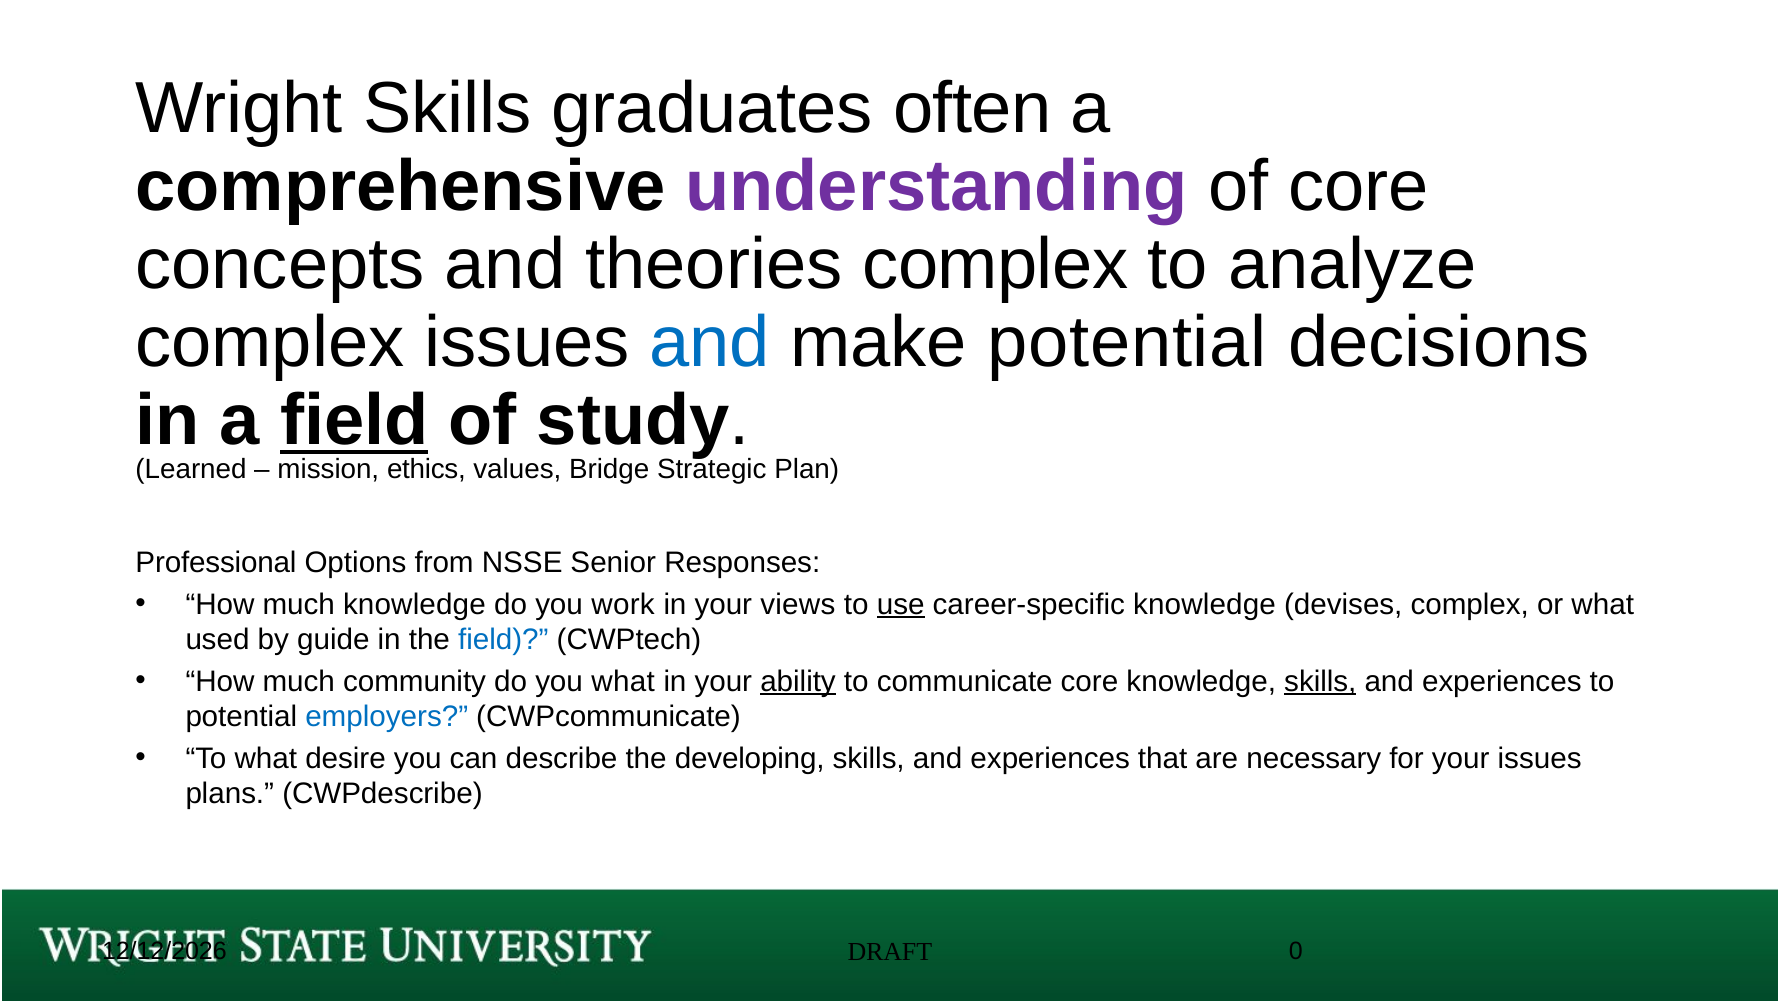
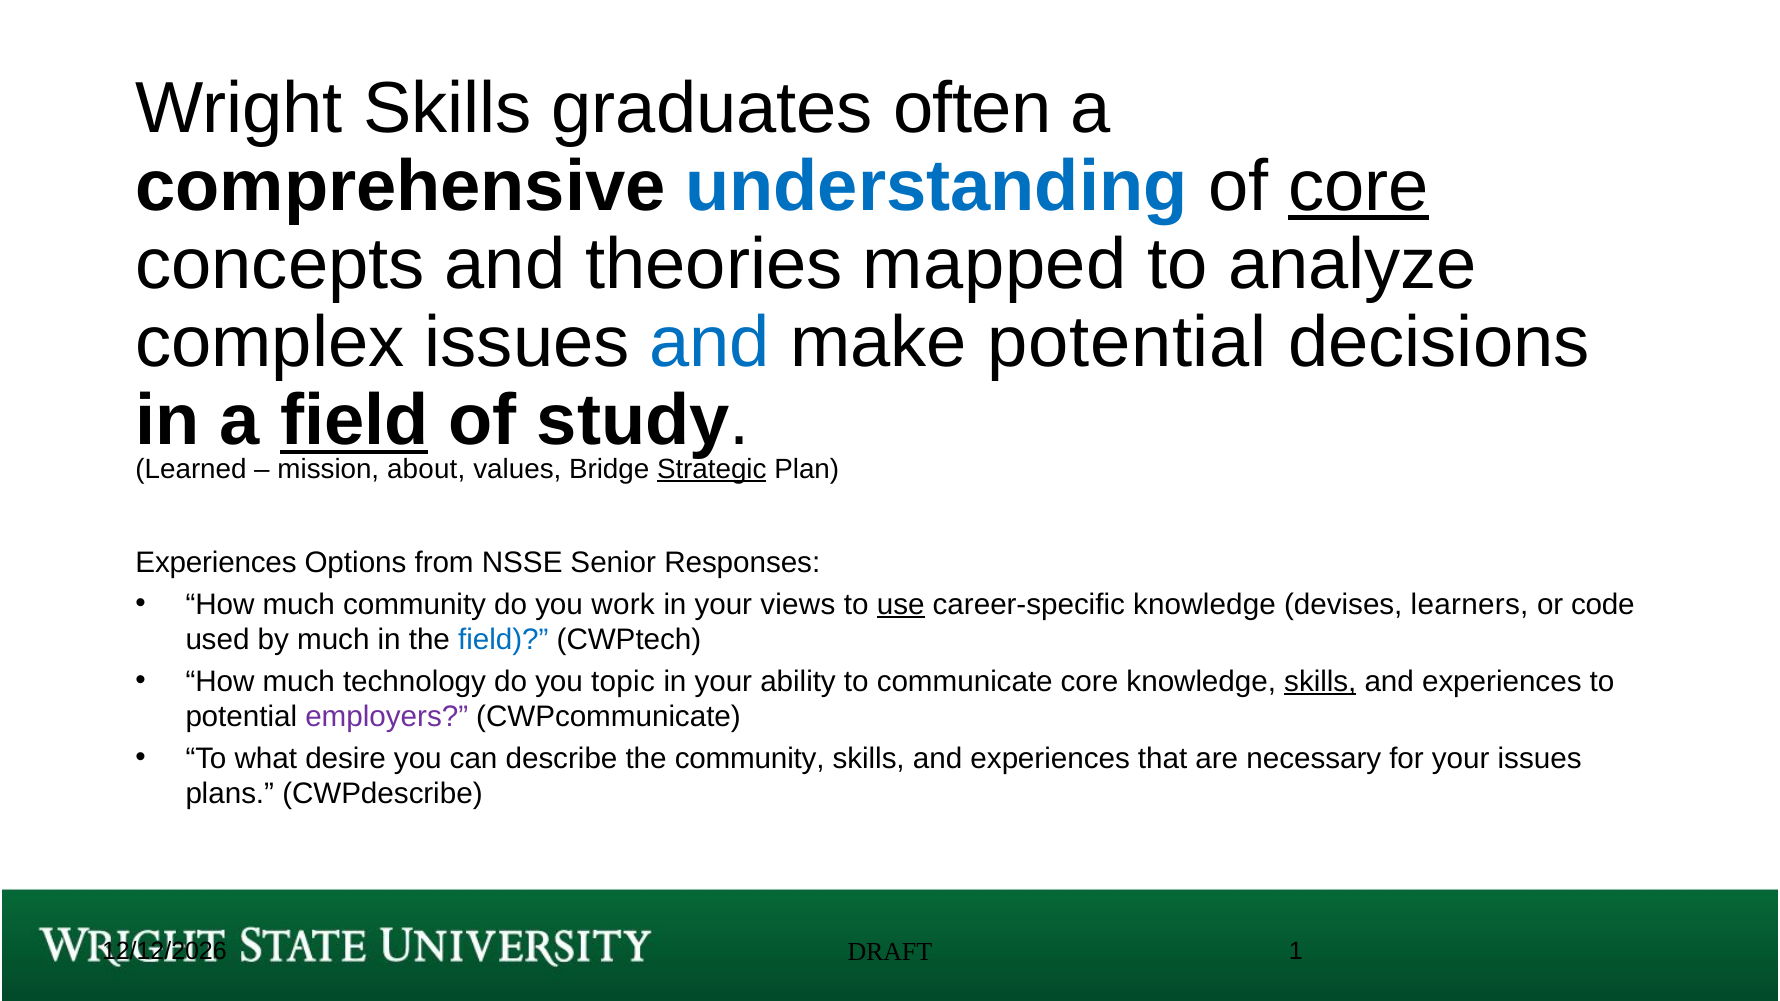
understanding colour: purple -> blue (936, 186)
core underline: none -> present (1359, 186)
theories complex: complex -> mapped (995, 265)
ethics: ethics -> about (426, 469)
Strategic underline: none -> present (712, 469)
Professional: Professional -> Experiences (216, 563)
much knowledge: knowledge -> community (415, 605)
devises complex: complex -> learners (1470, 605)
or what: what -> code (1603, 605)
by guide: guide -> much (333, 640)
community: community -> technology (415, 682)
you what: what -> topic (623, 682)
ability underline: present -> none (798, 682)
employers colour: blue -> purple (387, 717)
the developing: developing -> community (750, 759)
0: 0 -> 1 (1296, 951)
